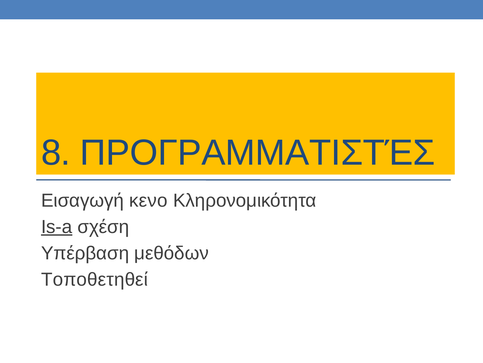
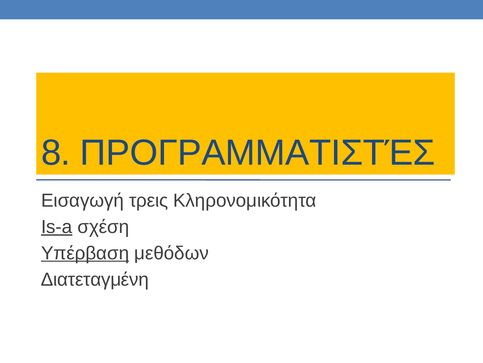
κενο: κενο -> τρεις (149, 200)
Υπέρβαση underline: none -> present (85, 253)
Τοποθετηθεί: Τοποθετηθεί -> Διατεταγμένη (95, 279)
